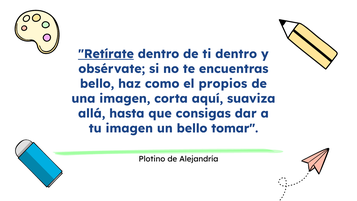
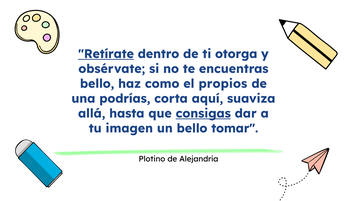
ti dentro: dentro -> otorga (236, 54)
una imagen: imagen -> podrías (125, 98)
consigas underline: none -> present (203, 113)
